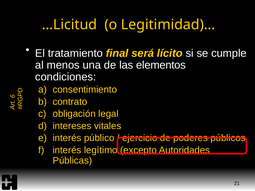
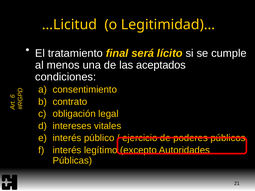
elementos: elementos -> aceptados (161, 65)
